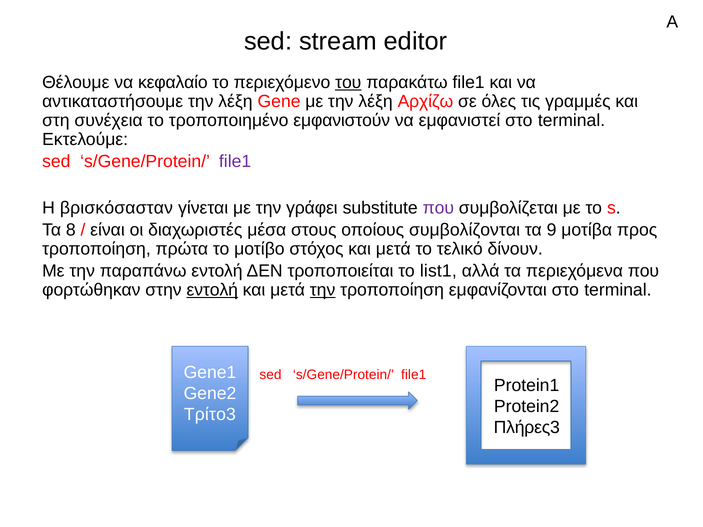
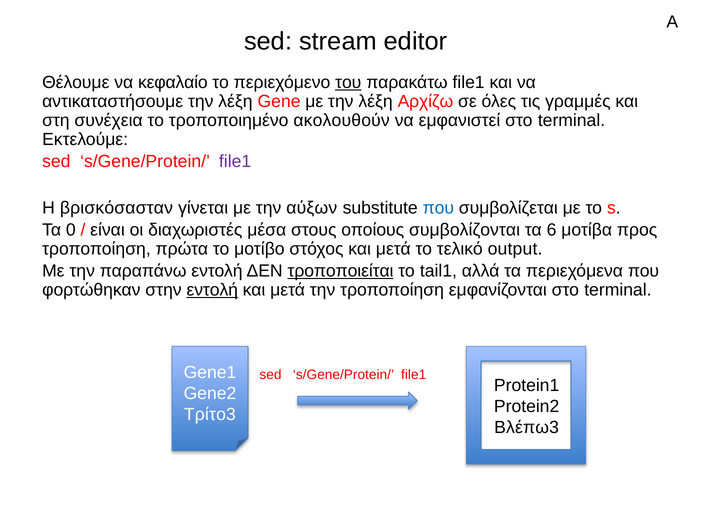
εμφανιστούν: εμφανιστούν -> ακολουθούν (342, 120)
γράφει: γράφει -> αύξων (312, 208)
που colour: purple -> blue (438, 208)
8: 8 -> 0 (71, 230)
9: 9 -> 6 (552, 230)
δίνουν: δίνουν -> output (515, 249)
τροποποιείται underline: none -> present (341, 271)
list1: list1 -> tail1 (438, 271)
την underline: present -> none (323, 290)
Πλήρες3: Πλήρες3 -> Βλέπω3 (527, 428)
